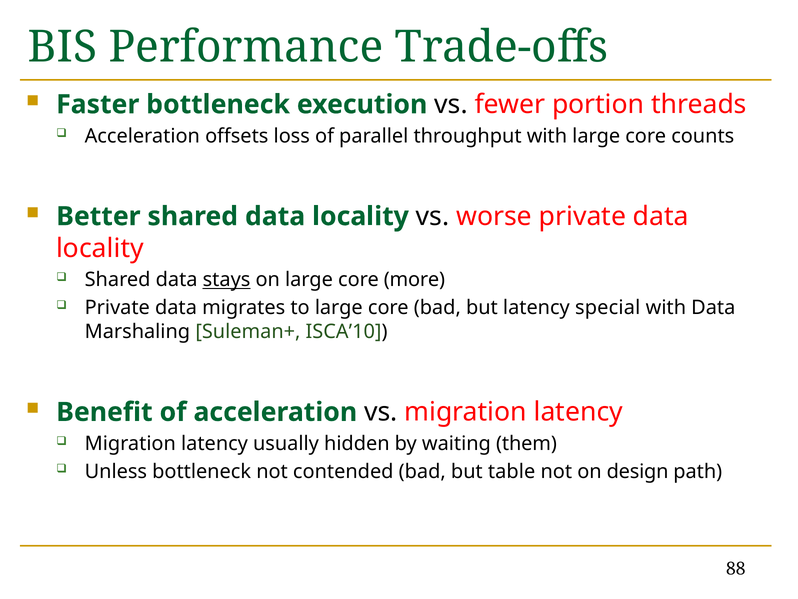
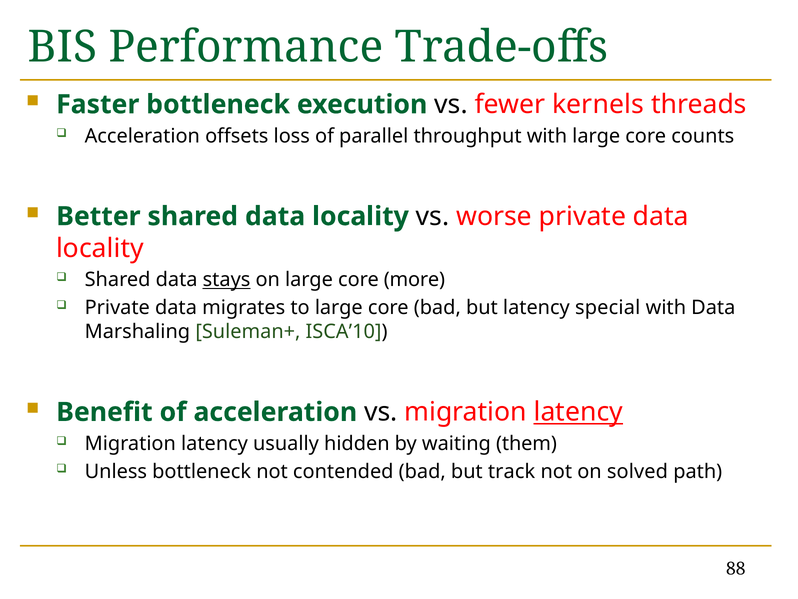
portion: portion -> kernels (598, 104)
latency underline: none -> present (578, 412)
table: table -> track (512, 471)
design: design -> solved (637, 471)
